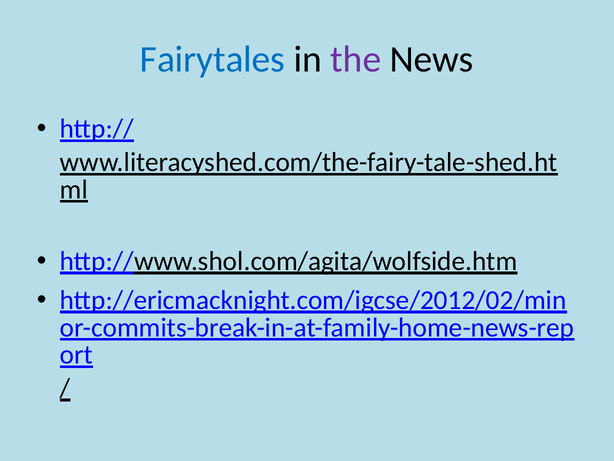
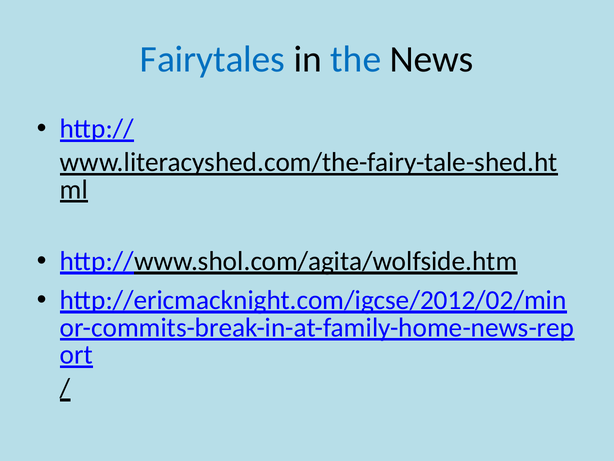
the colour: purple -> blue (356, 59)
